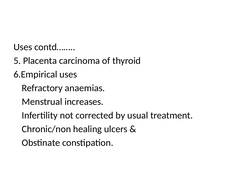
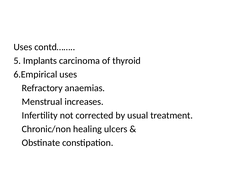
Placenta: Placenta -> Implants (40, 61)
